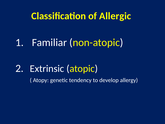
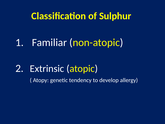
Allergic: Allergic -> Sulphur (115, 16)
